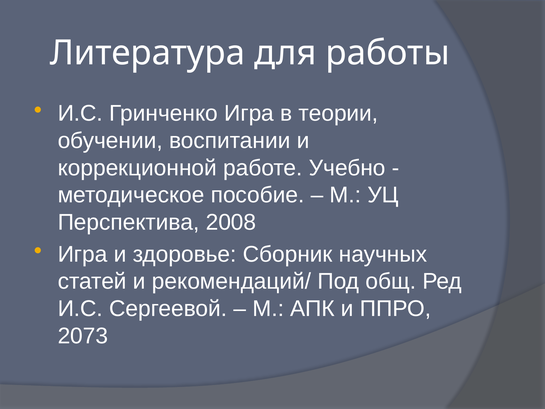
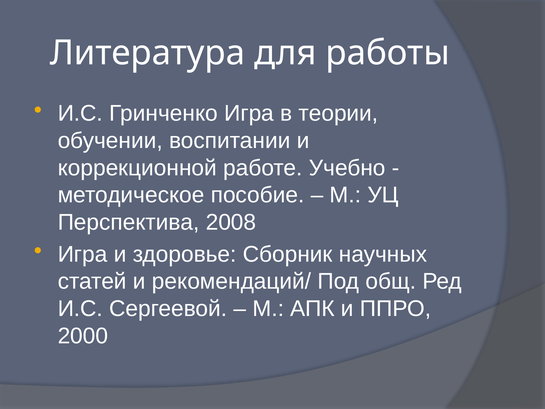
2073: 2073 -> 2000 (83, 336)
